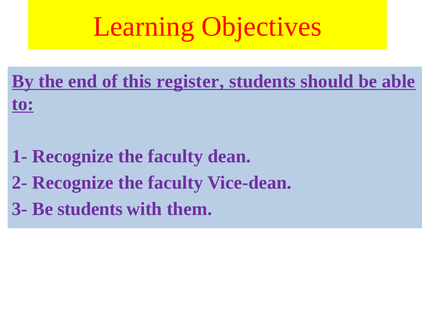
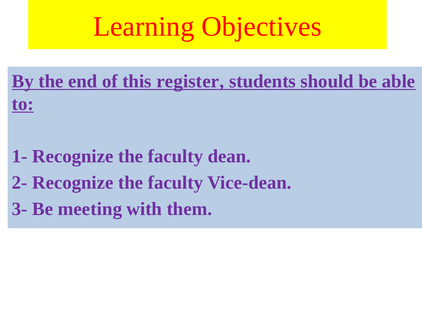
Be students: students -> meeting (90, 209)
